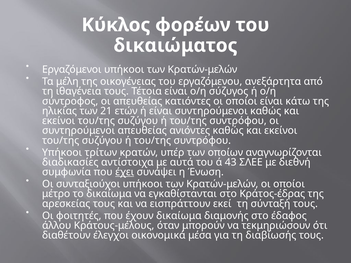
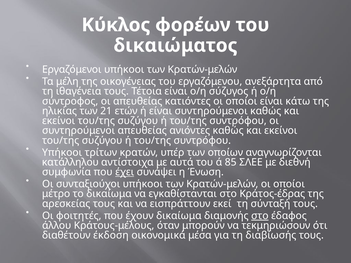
διαδικασίες: διαδικασίες -> κατάλληλου (70, 162)
43: 43 -> 85 (231, 162)
στο underline: none -> present (260, 216)
έλεγχοι: έλεγχοι -> έκδοση (111, 236)
